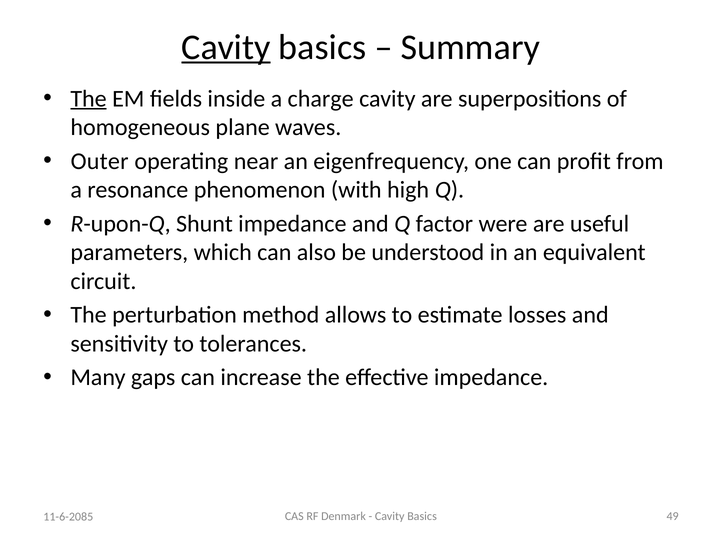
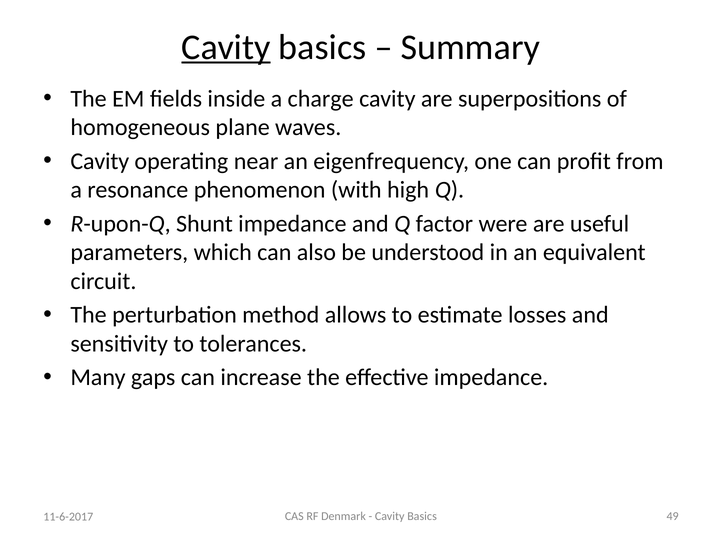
The underline: present -> none (89, 99)
Outer: Outer -> Cavity (100, 161)
11-6-2085: 11-6-2085 -> 11-6-2017 (68, 517)
